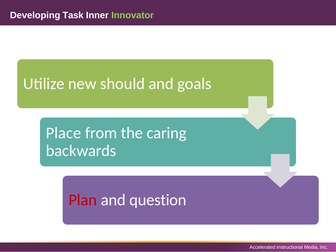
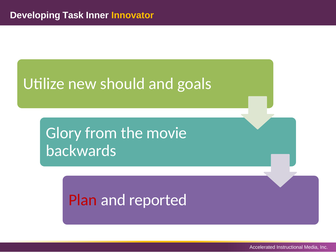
Innovator colour: light green -> yellow (133, 15)
Place: Place -> Glory (64, 133)
caring: caring -> movie (167, 133)
question: question -> reported (158, 200)
